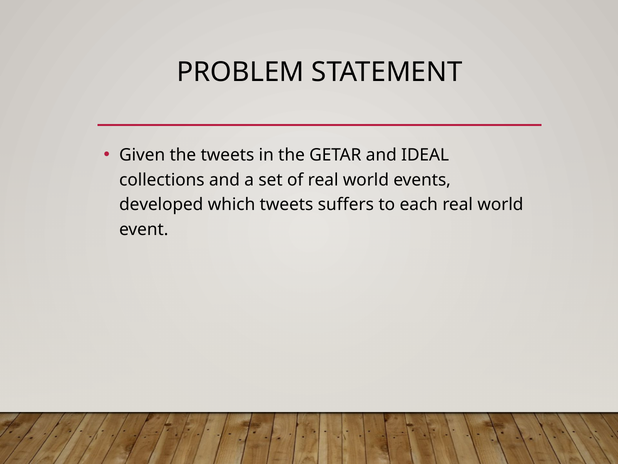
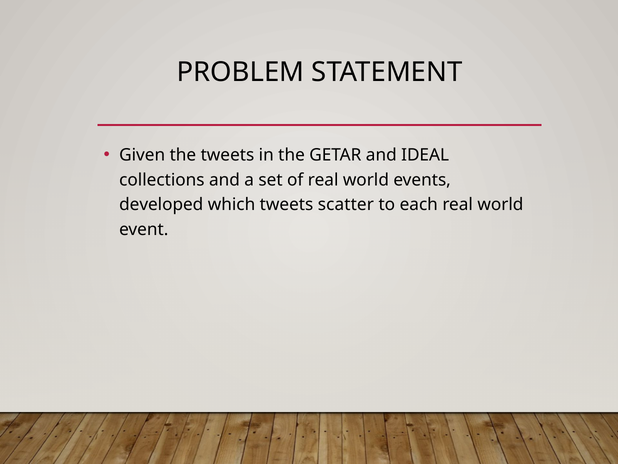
suffers: suffers -> scatter (346, 204)
